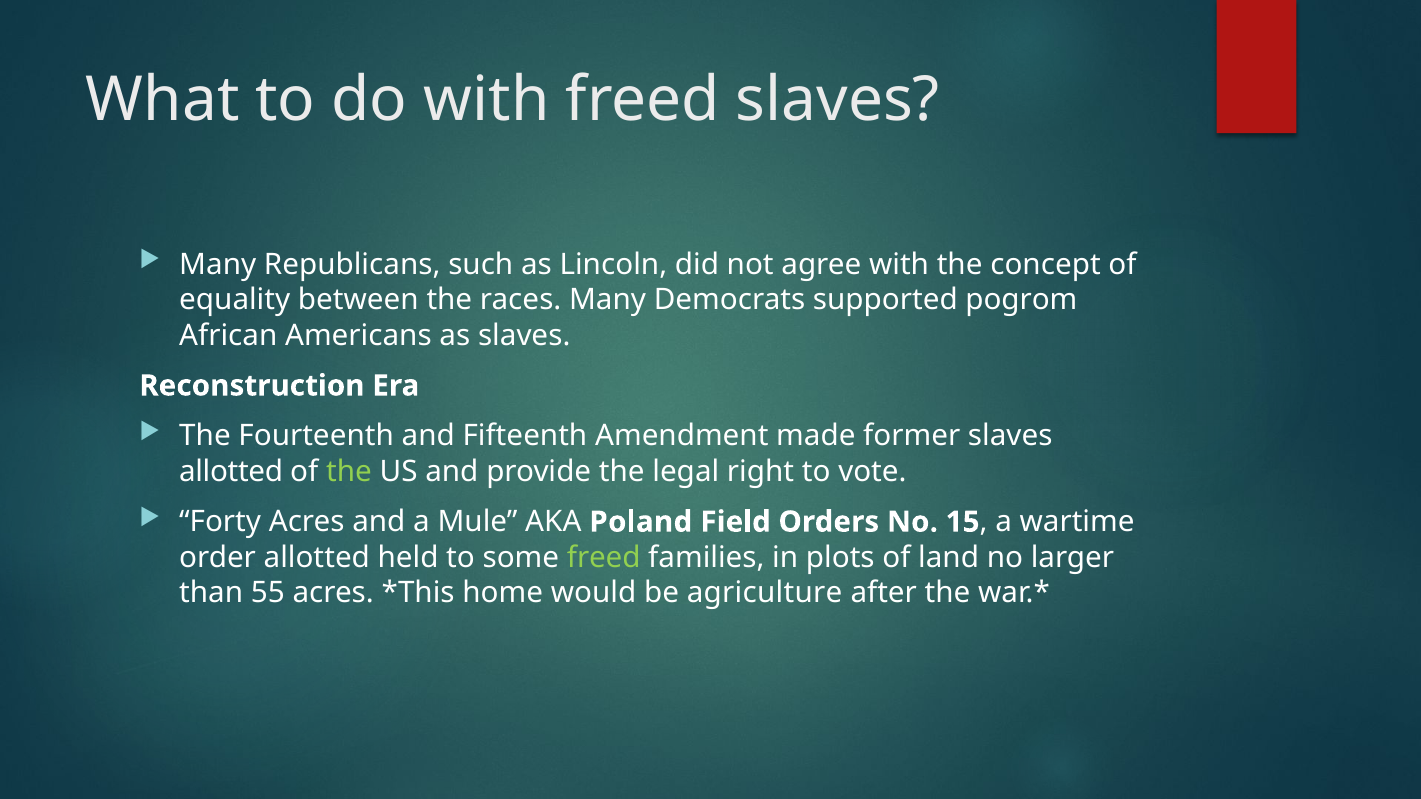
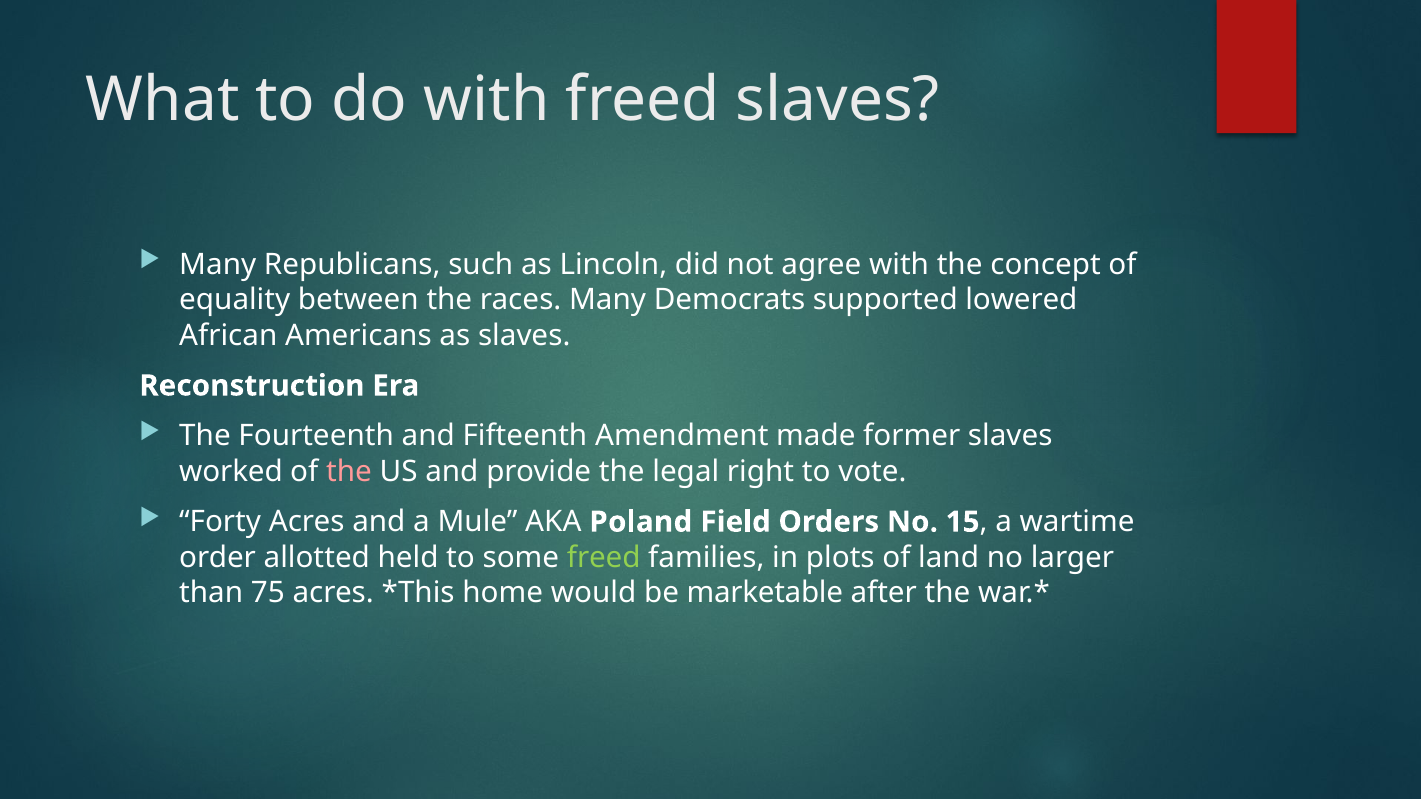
pogrom: pogrom -> lowered (1021, 300)
allotted: allotted -> worked (231, 472)
the colour: light green -> pink (349, 472)
55: 55 -> 75 (268, 593)
agriculture: agriculture -> marketable (765, 593)
